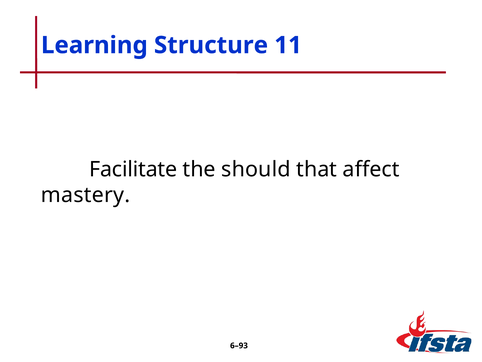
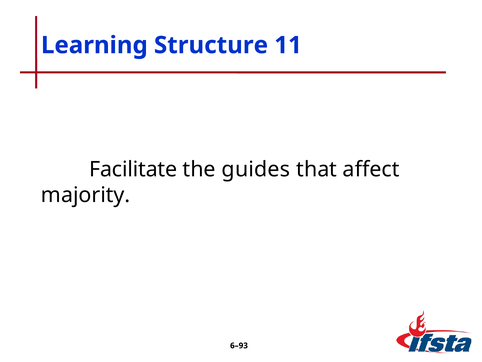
should: should -> guides (256, 169)
mastery: mastery -> majority (86, 195)
